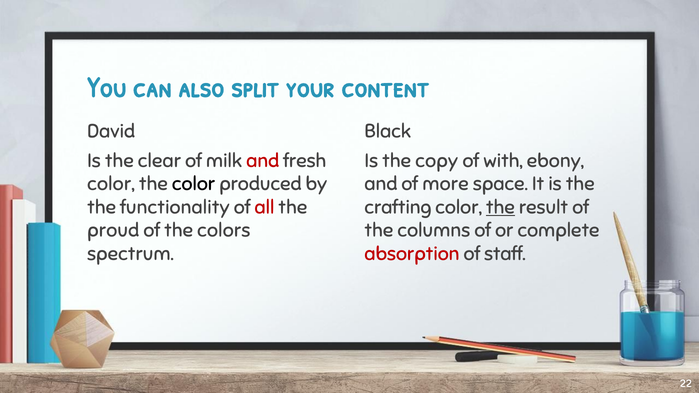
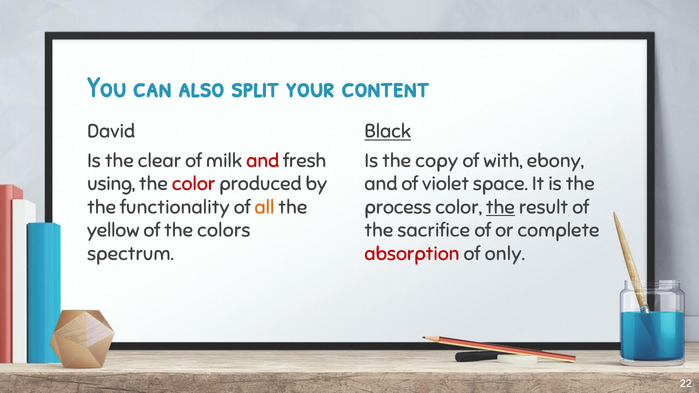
Black underline: none -> present (388, 132)
color: color -> using (111, 184)
color colour: black -> red (194, 184)
more: more -> violet (446, 184)
all colour: red -> orange (264, 207)
crafting: crafting -> process (398, 207)
proud: proud -> yellow (113, 231)
columns: columns -> sacrifice (434, 231)
staff: staff -> only (505, 254)
